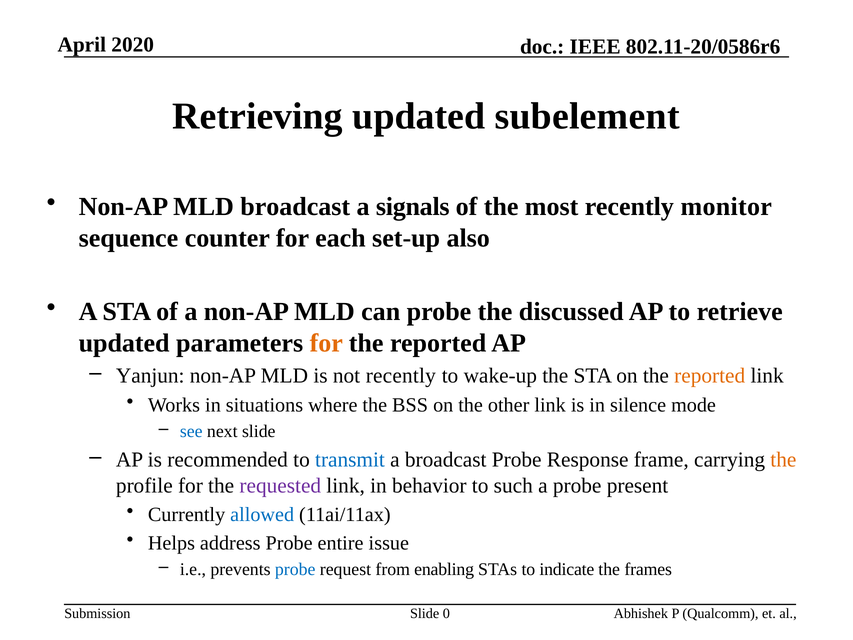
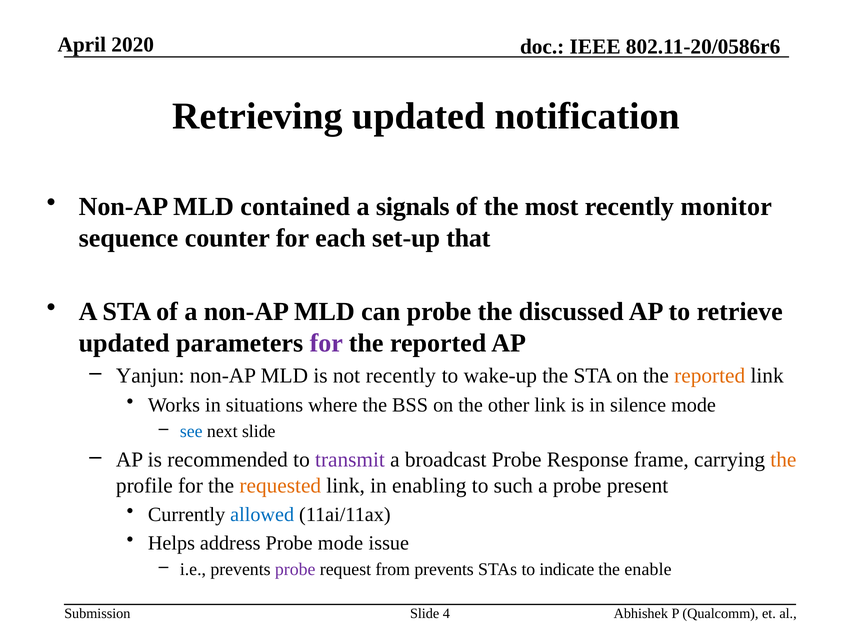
subelement: subelement -> notification (587, 116)
MLD broadcast: broadcast -> contained (295, 207)
also: also -> that (468, 238)
for colour: orange -> purple (326, 343)
transmit colour: blue -> purple (350, 460)
requested colour: purple -> orange (280, 485)
behavior: behavior -> enabling (429, 485)
Probe entire: entire -> mode (340, 543)
probe colour: blue -> purple (295, 569)
from enabling: enabling -> prevents (444, 569)
frames: frames -> enable (648, 569)
0: 0 -> 4 (446, 614)
